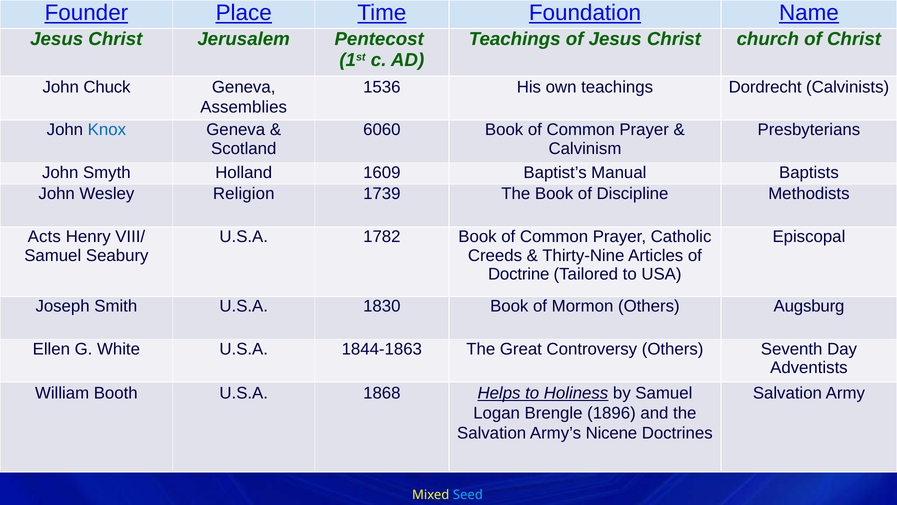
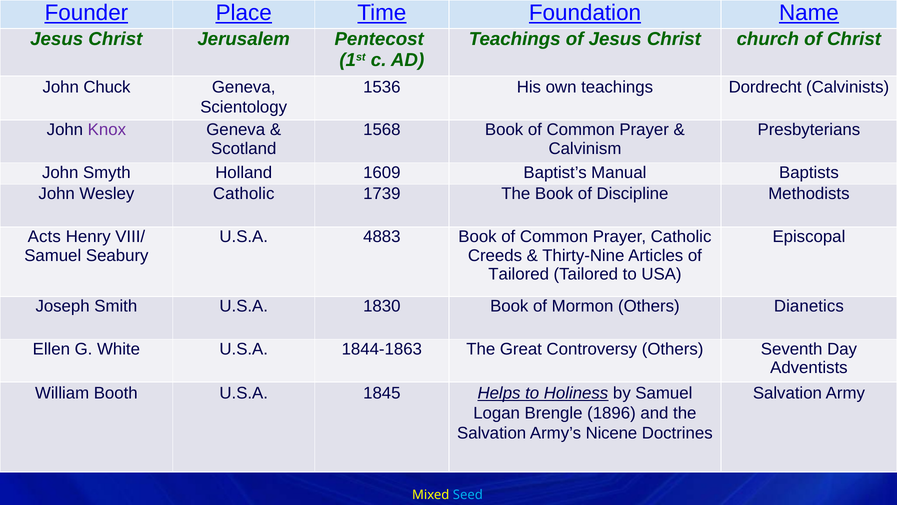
Assemblies: Assemblies -> Scientology (244, 107)
Knox colour: blue -> purple (107, 130)
6060: 6060 -> 1568 (382, 130)
Wesley Religion: Religion -> Catholic (244, 194)
1782: 1782 -> 4883 (382, 236)
Doctrine: Doctrine -> Tailored (519, 274)
Augsburg: Augsburg -> Dianetics (809, 306)
1868: 1868 -> 1845 (382, 393)
